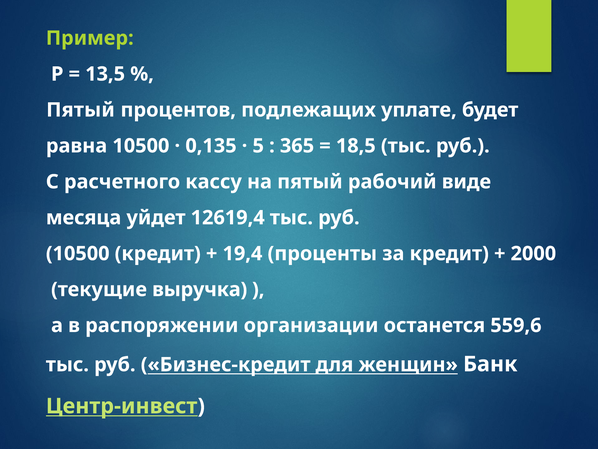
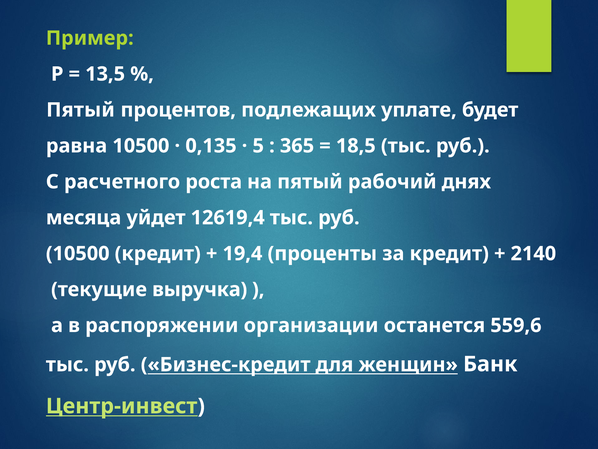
кассу: кассу -> роста (214, 182)
виде: виде -> днях (466, 182)
2000: 2000 -> 2140 (533, 253)
